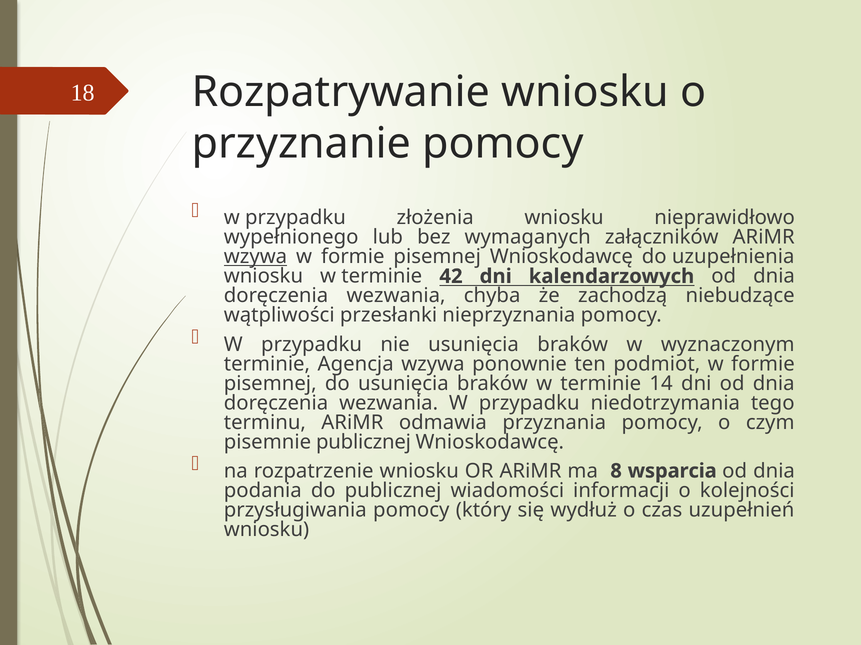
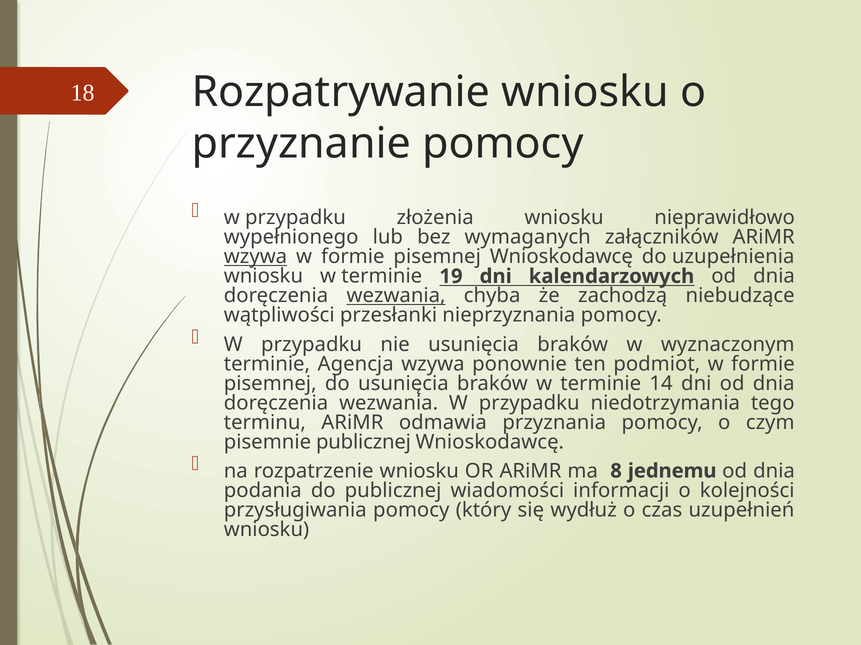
42: 42 -> 19 (451, 277)
wezwania underline: none -> present (396, 296)
wsparcia: wsparcia -> jednemu (672, 471)
